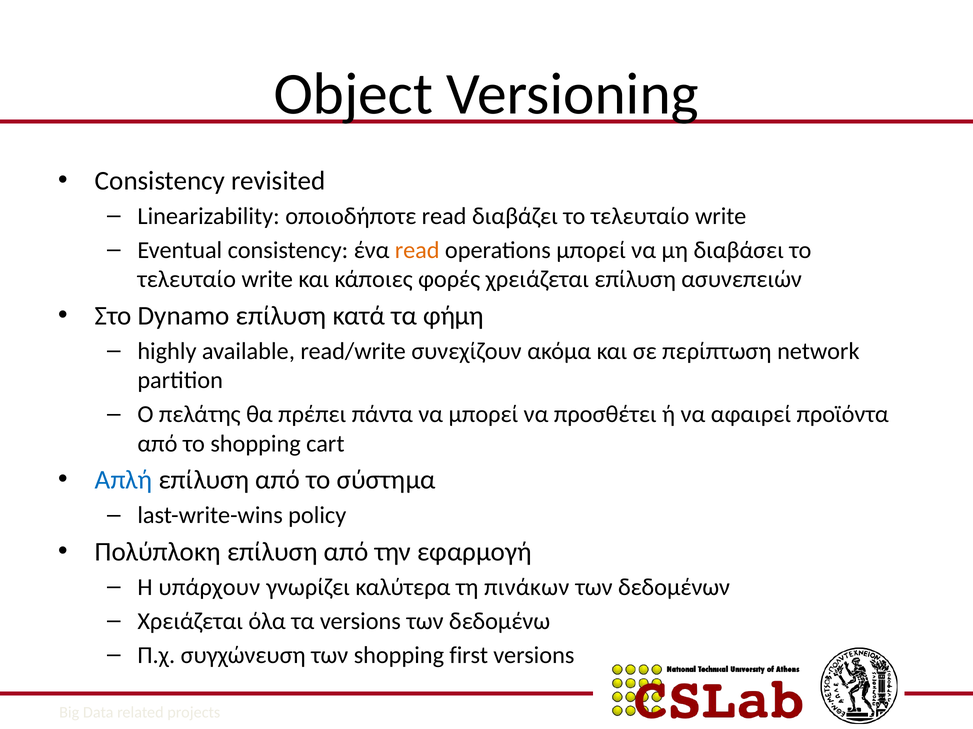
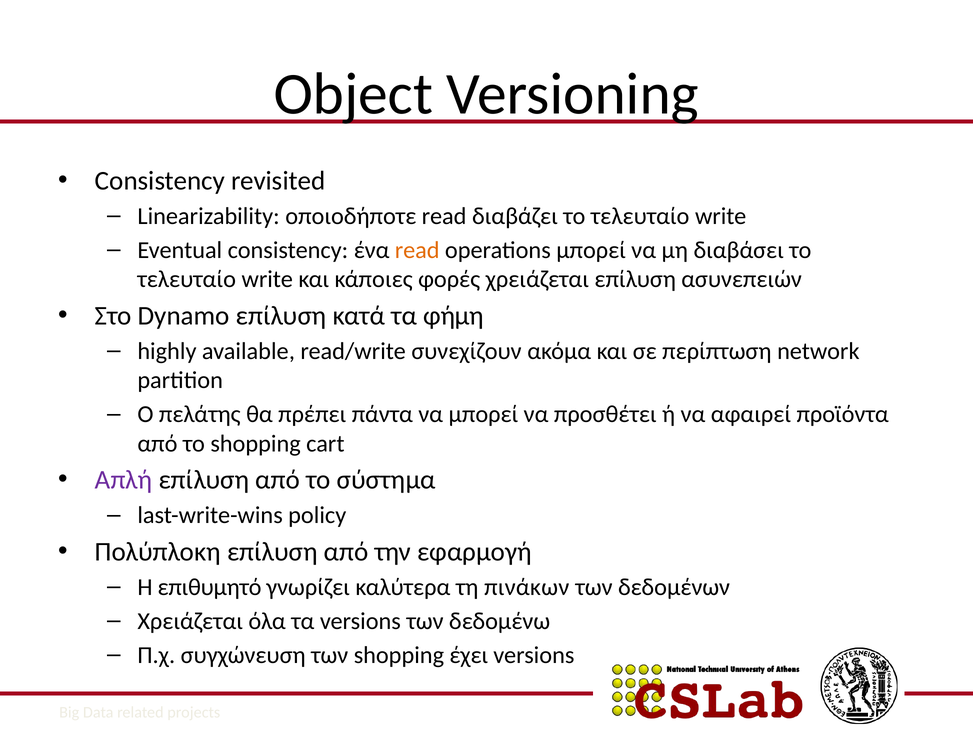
Απλή colour: blue -> purple (124, 480)
υπάρχουν: υπάρχουν -> επιθυμητό (210, 588)
first: first -> έχει (469, 656)
